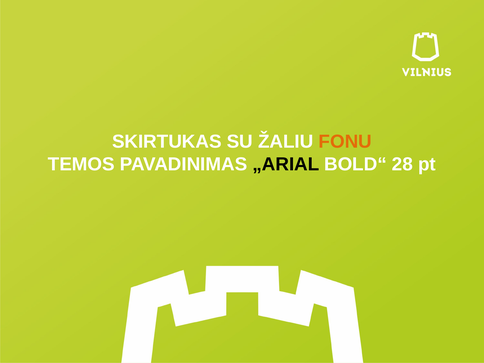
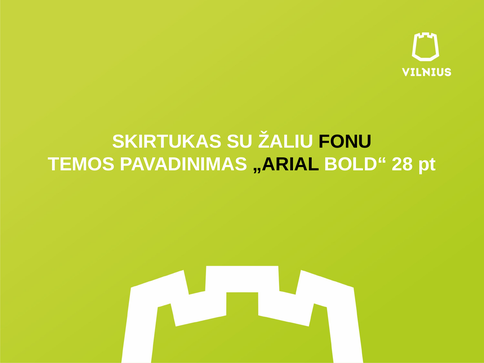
FONU colour: orange -> black (345, 142)
